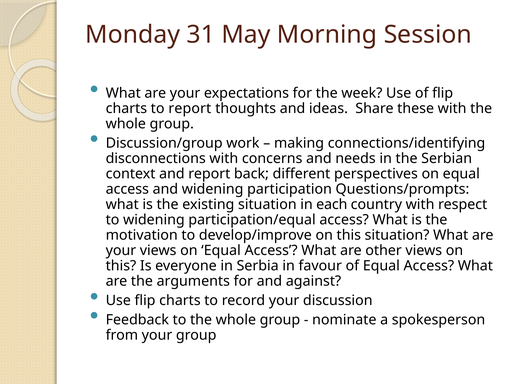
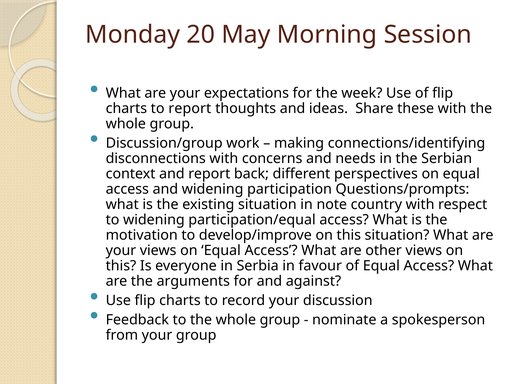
31: 31 -> 20 (201, 34)
each: each -> note (332, 204)
